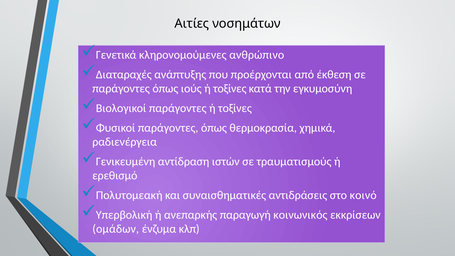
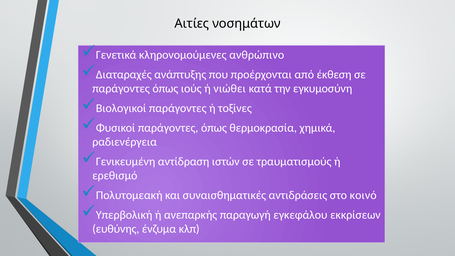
ιούς ή τοξίνες: τοξίνες -> νιώθει (230, 89)
κοινωνικός: κοινωνικός -> εγκεφάλου (300, 215)
ομάδων: ομάδων -> ευθύνης (116, 229)
